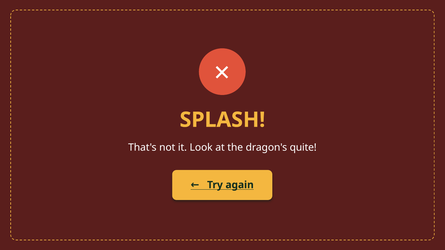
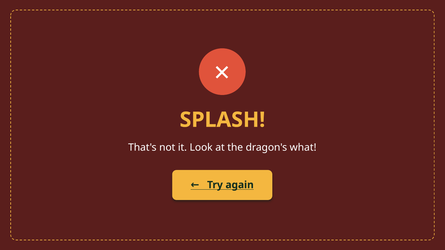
quite: quite -> what (303, 148)
